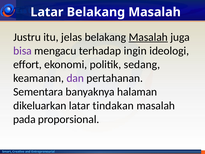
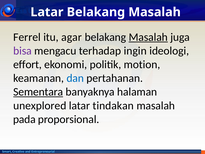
Justru: Justru -> Ferrel (27, 37)
jelas: jelas -> agar (72, 37)
sedang: sedang -> motion (142, 64)
dan colour: purple -> blue (75, 78)
Sementara underline: none -> present (38, 92)
dikeluarkan: dikeluarkan -> unexplored (40, 105)
